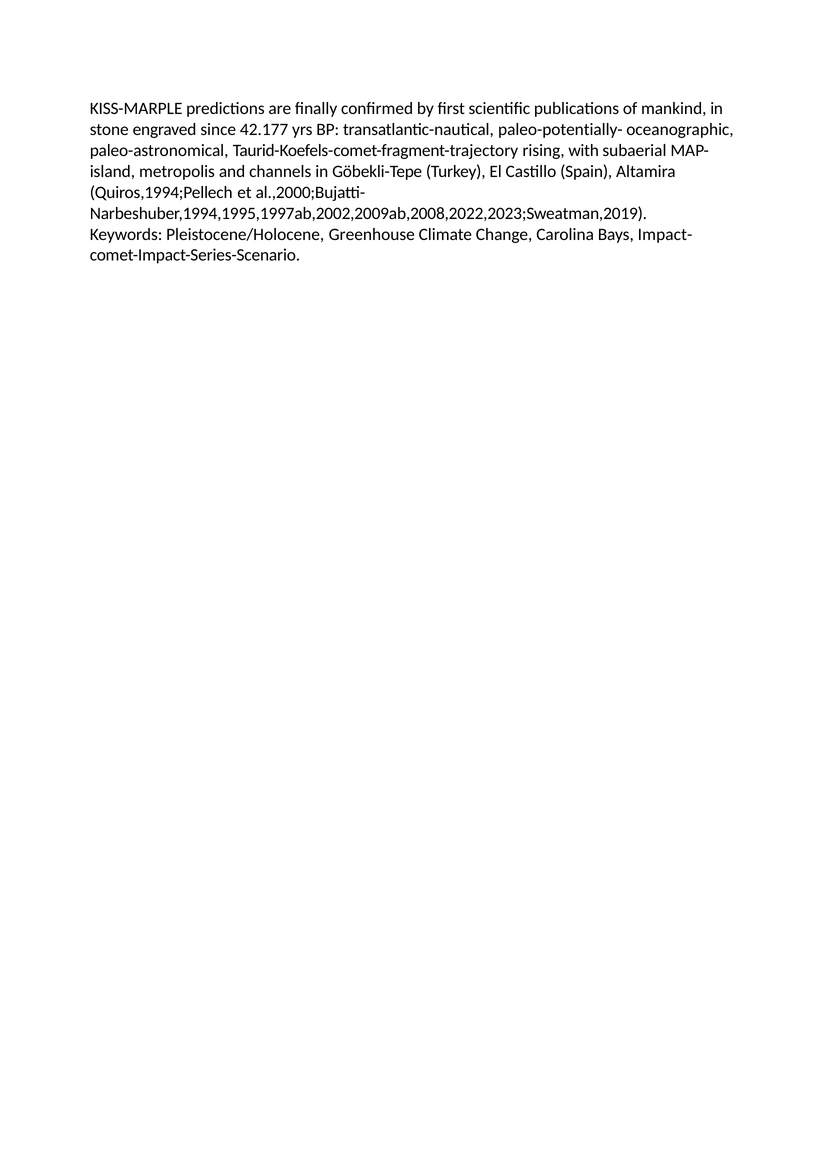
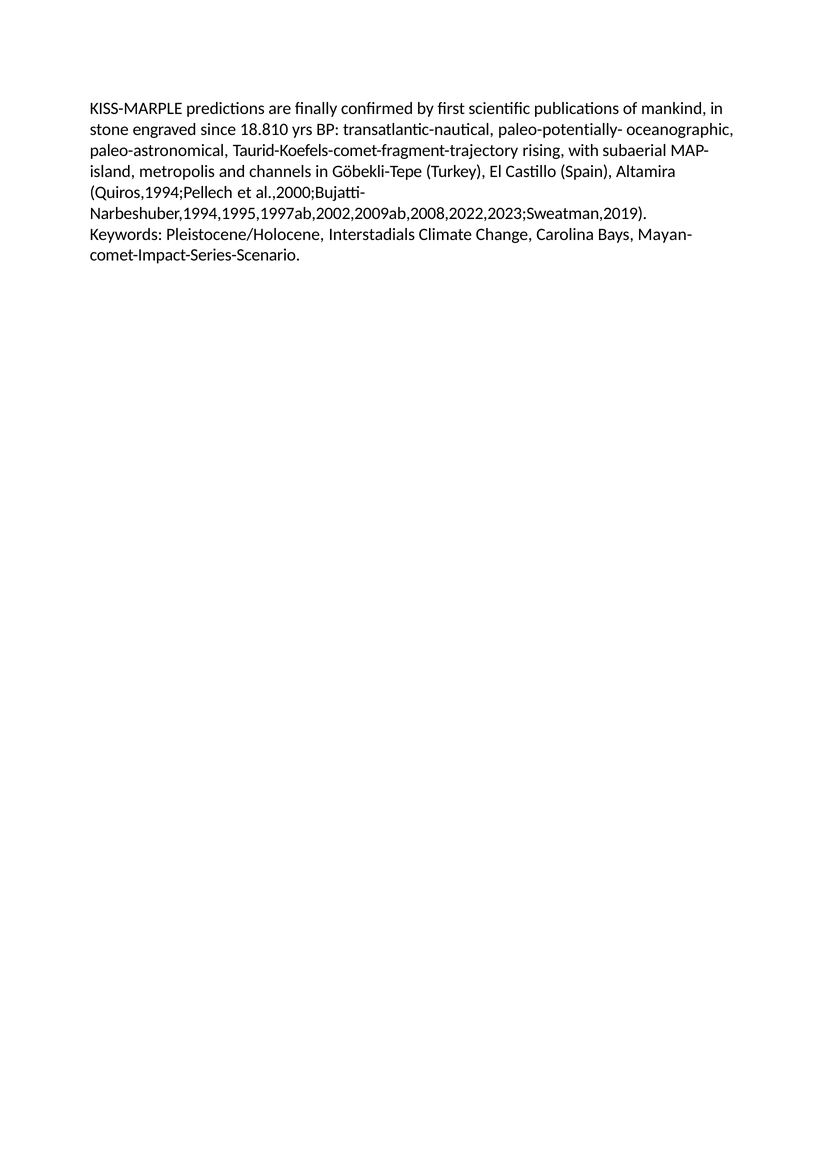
42.177: 42.177 -> 18.810 (264, 130)
Greenhouse: Greenhouse -> Interstadials (372, 234)
Impact-: Impact- -> Mayan- (665, 234)
